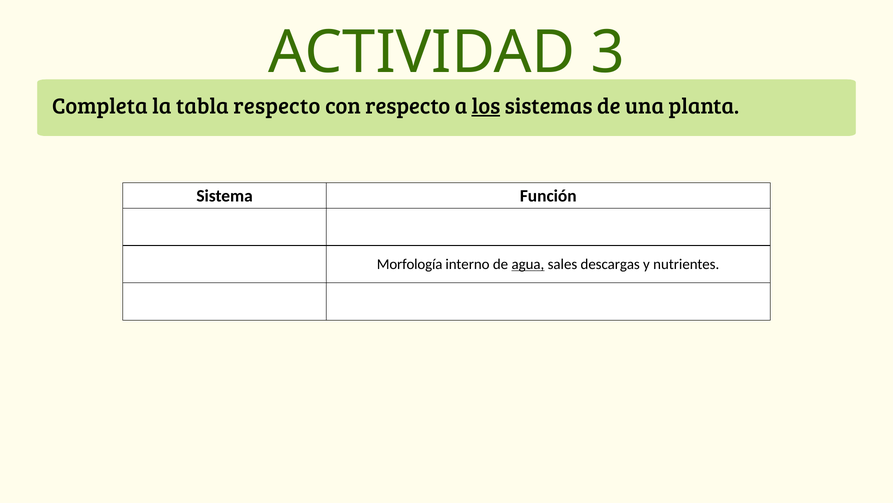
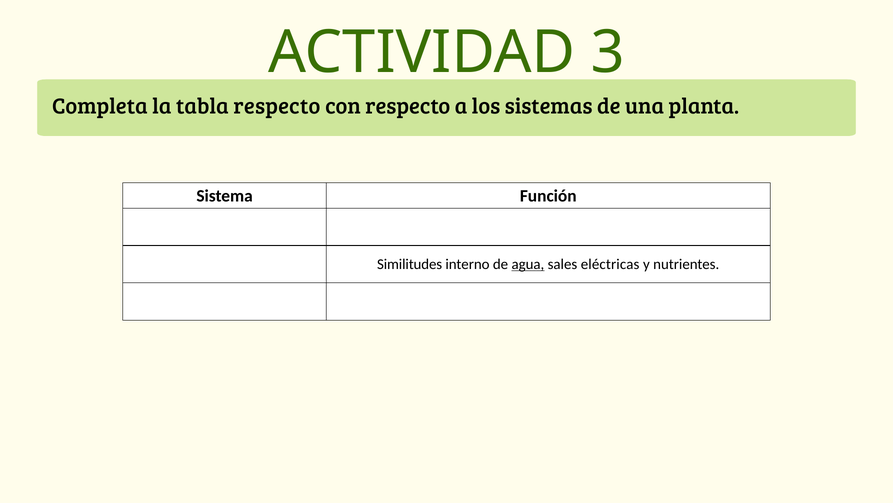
los underline: present -> none (486, 106)
Morfología: Morfología -> Similitudes (410, 264)
descargas: descargas -> eléctricas (610, 264)
